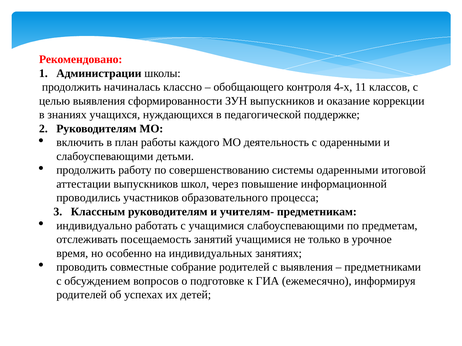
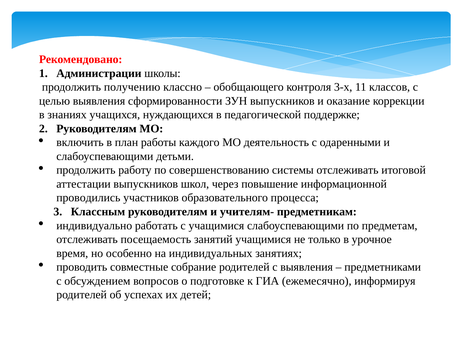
начиналась: начиналась -> получению (132, 87)
4-х: 4-х -> 3-х (343, 87)
системы одаренными: одаренными -> отслеживать (347, 170)
